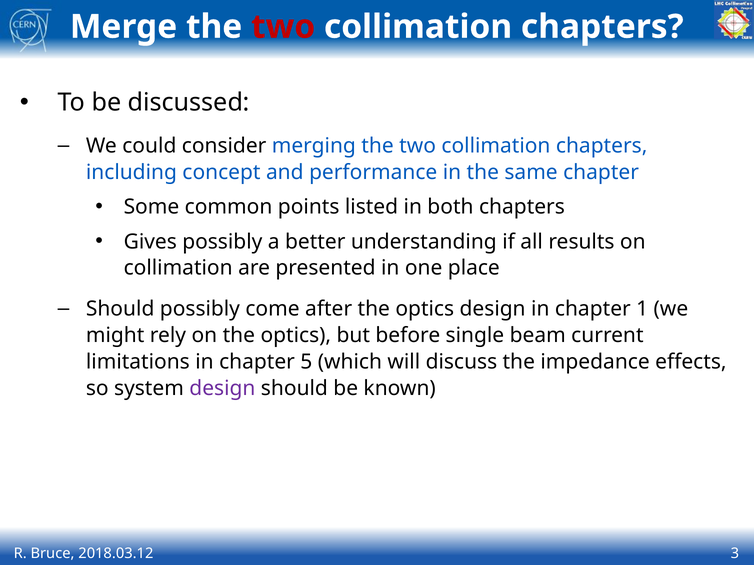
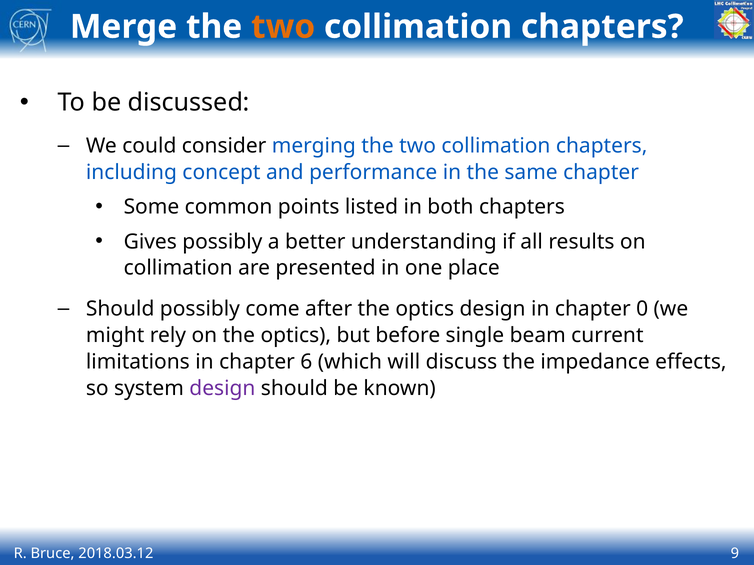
two colour: red -> orange (283, 27)
1: 1 -> 0 (642, 309)
5: 5 -> 6 (306, 362)
3: 3 -> 9 (735, 554)
